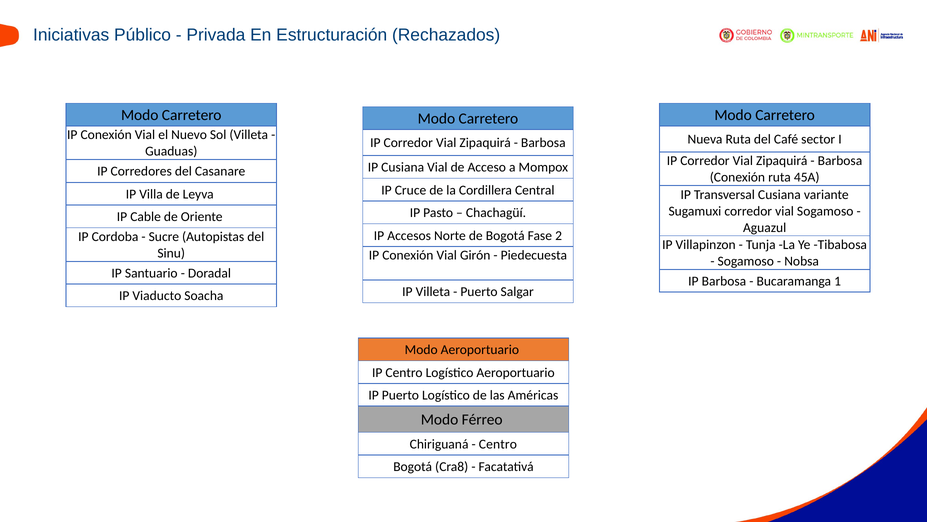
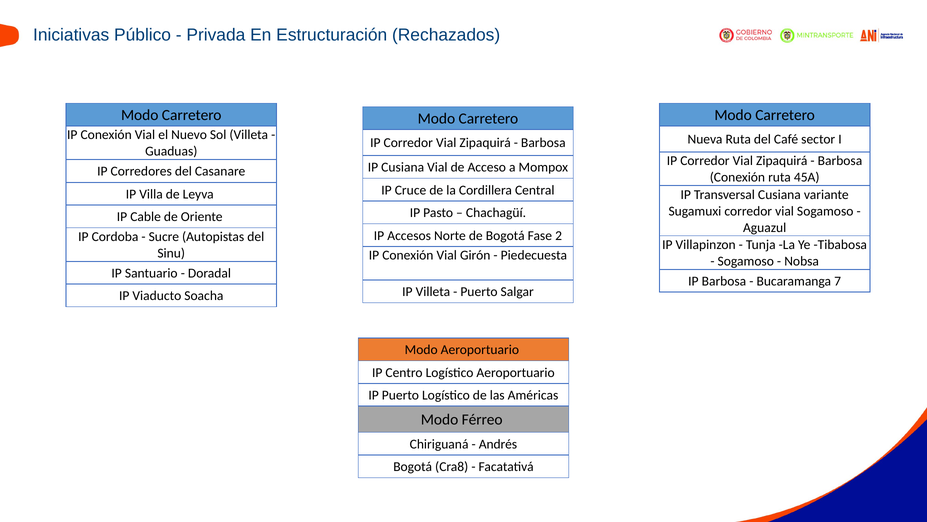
1: 1 -> 7 (838, 281)
Centro: Centro -> Andrés (498, 444)
